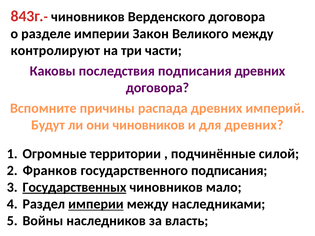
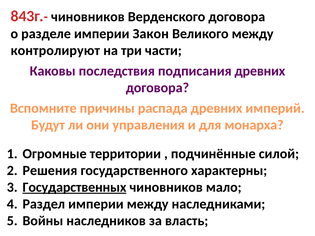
они чиновников: чиновников -> управления (149, 125)
для древних: древних -> монарха (254, 125)
Франков: Франков -> Решения (50, 171)
государственного подписания: подписания -> характерны (229, 171)
империи underline: present -> none (96, 204)
